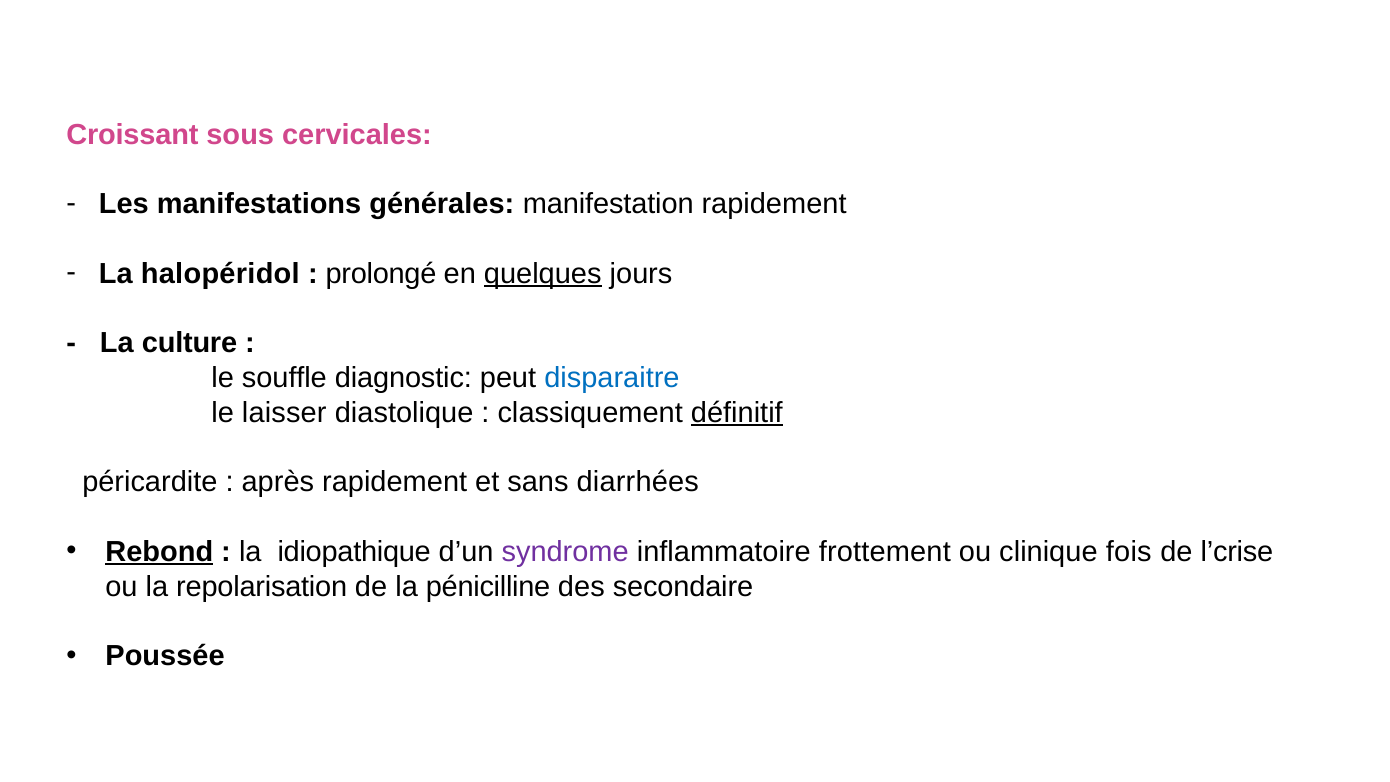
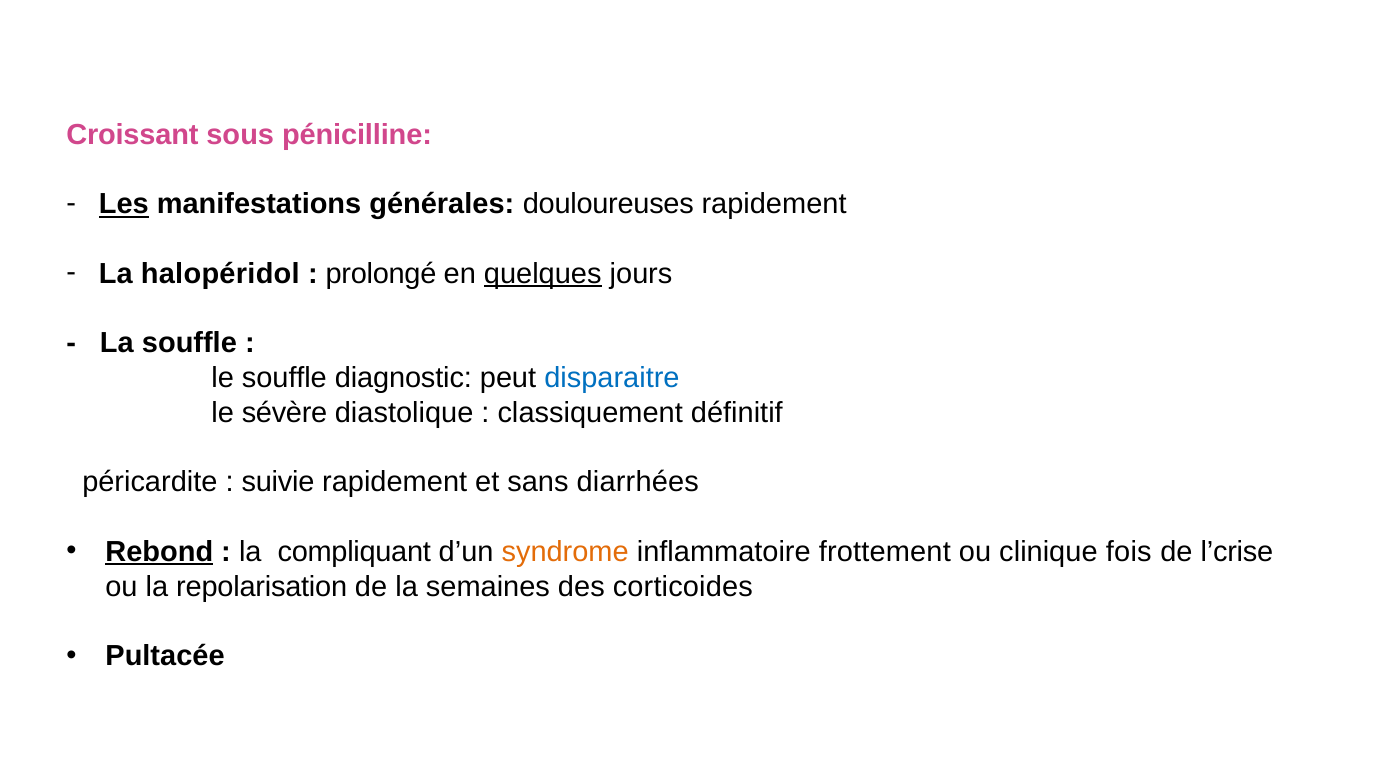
cervicales: cervicales -> pénicilline (357, 135)
Les underline: none -> present (124, 204)
manifestation: manifestation -> douloureuses (608, 204)
La culture: culture -> souffle (189, 343)
laisser: laisser -> sévère (285, 413)
définitif underline: present -> none (737, 413)
après: après -> suivie (278, 482)
idiopathique: idiopathique -> compliquant (354, 552)
syndrome colour: purple -> orange (565, 552)
pénicilline: pénicilline -> semaines (488, 587)
secondaire: secondaire -> corticoides (683, 587)
Poussée: Poussée -> Pultacée (165, 656)
